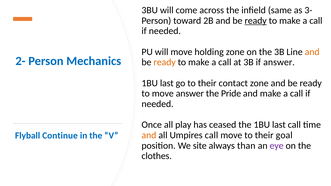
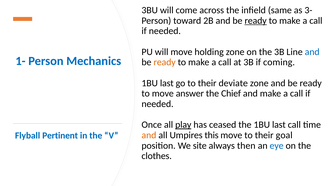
and colour: orange -> blue (312, 52)
2-: 2- -> 1- (21, 61)
if answer: answer -> coming (279, 62)
contact: contact -> deviate (233, 83)
Pride: Pride -> Chief (231, 94)
play underline: none -> present (183, 125)
Umpires call: call -> this (212, 135)
Continue: Continue -> Pertinent (60, 136)
than: than -> then (246, 146)
eye colour: purple -> blue (277, 146)
